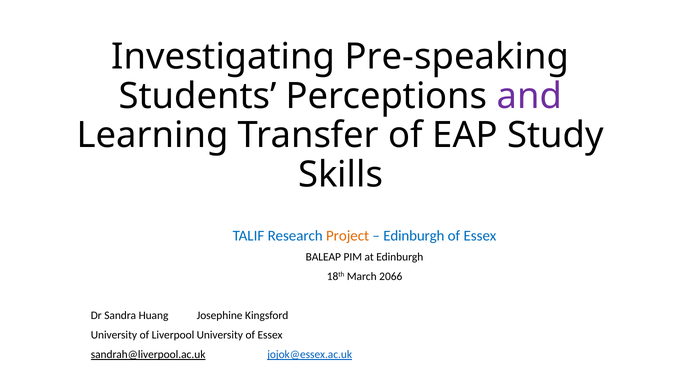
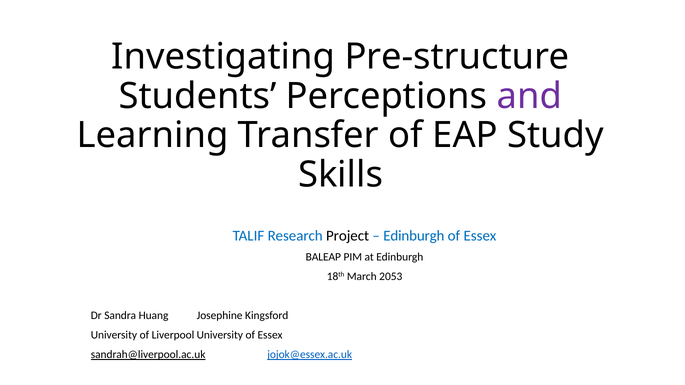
Pre-speaking: Pre-speaking -> Pre-structure (457, 57)
Project colour: orange -> black (348, 236)
2066: 2066 -> 2053 (391, 277)
